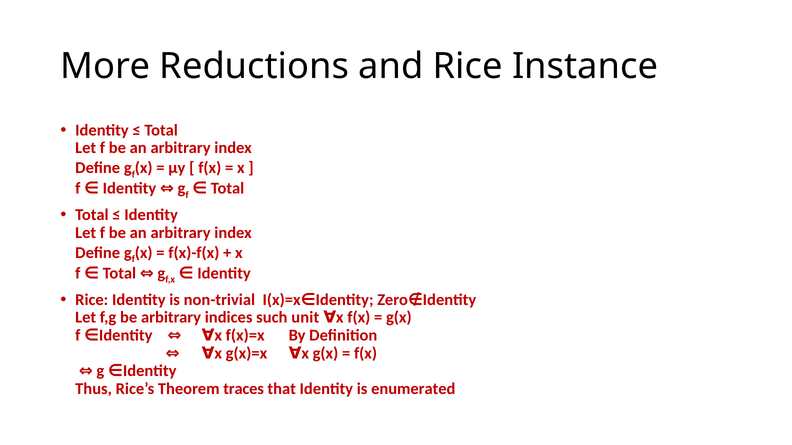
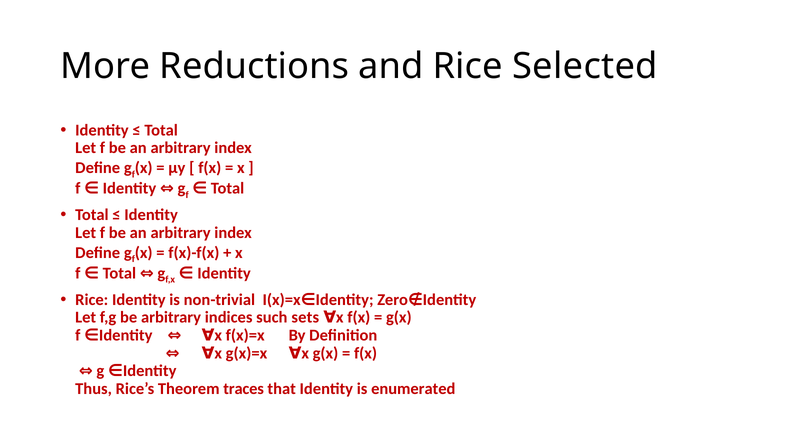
Instance: Instance -> Selected (585, 67)
unit: unit -> sets (305, 318)
